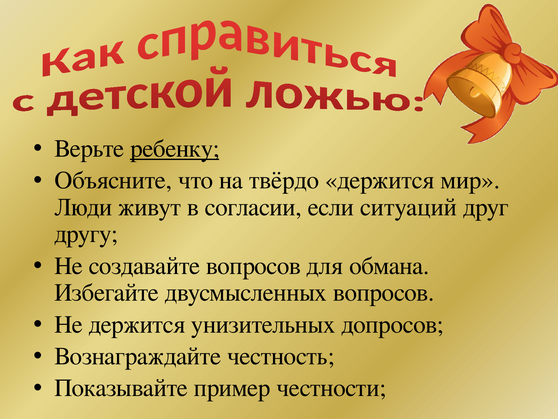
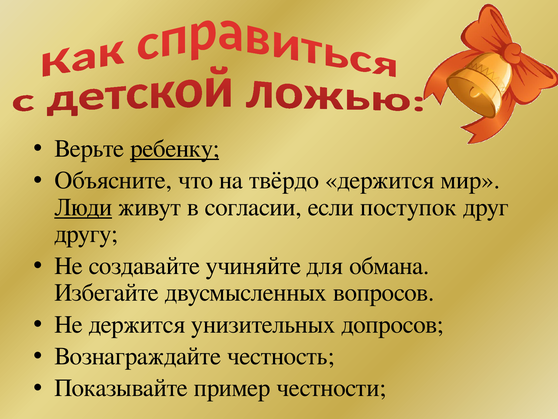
Люди underline: none -> present (83, 207)
ситуаций: ситуаций -> поступок (409, 207)
создавайте вопросов: вопросов -> учиняйте (253, 266)
